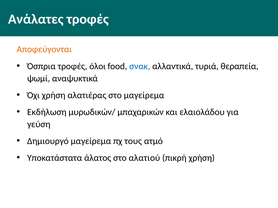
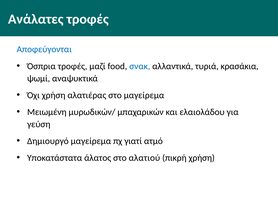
Αποφεύγονται colour: orange -> blue (44, 49)
όλοι: όλοι -> μαζί (97, 66)
θεραπεία: θεραπεία -> κρασάκια (240, 66)
Εκδήλωση: Εκδήλωση -> Μειωμένη (47, 112)
τους: τους -> γιατί (133, 141)
